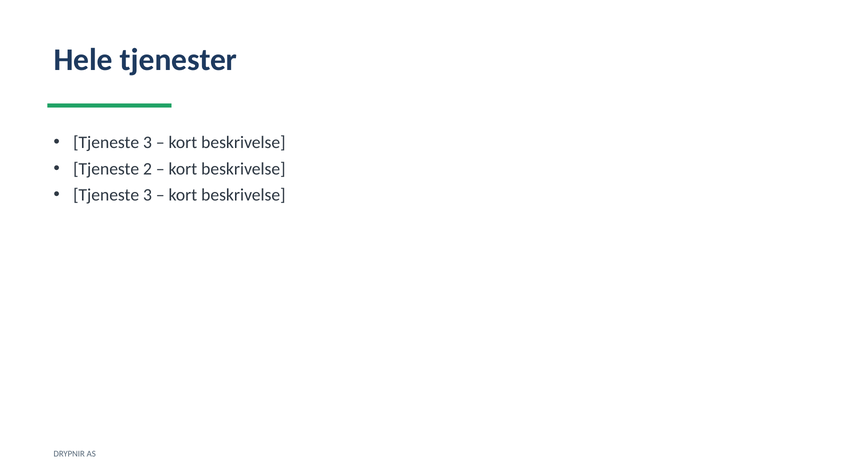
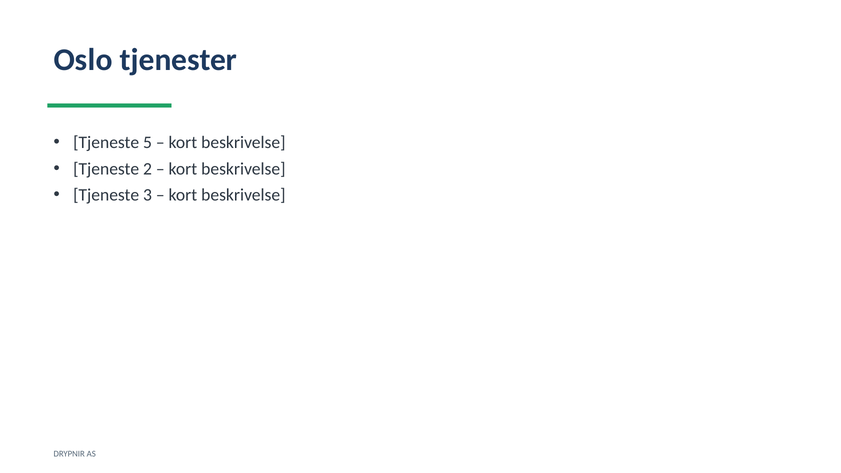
Hele: Hele -> Oslo (83, 60)
3: 3 -> 5 (147, 142)
